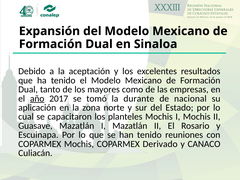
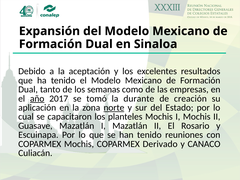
mayores: mayores -> semanas (104, 89)
nacional: nacional -> creación (190, 99)
norte underline: none -> present (114, 108)
